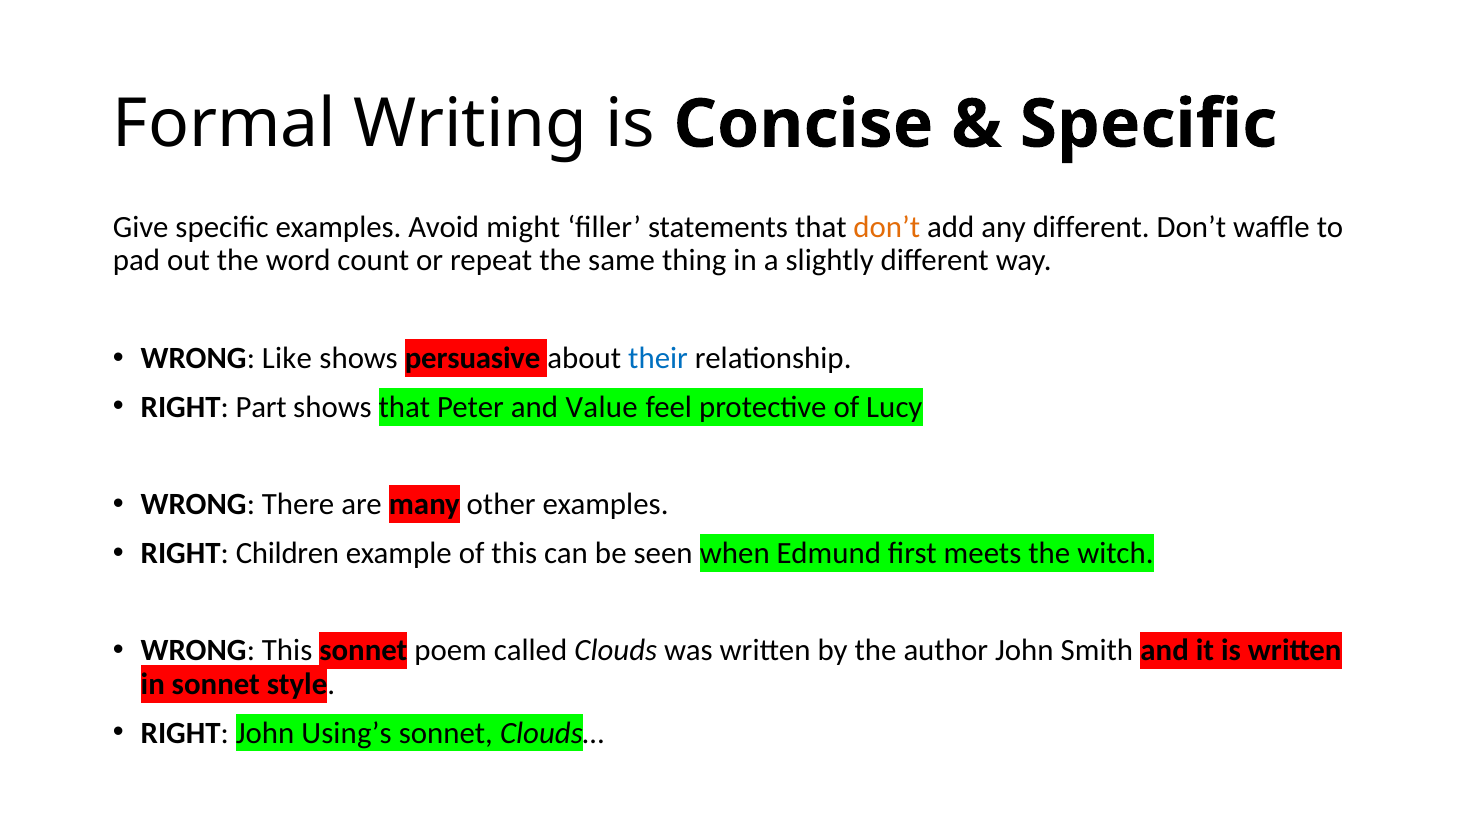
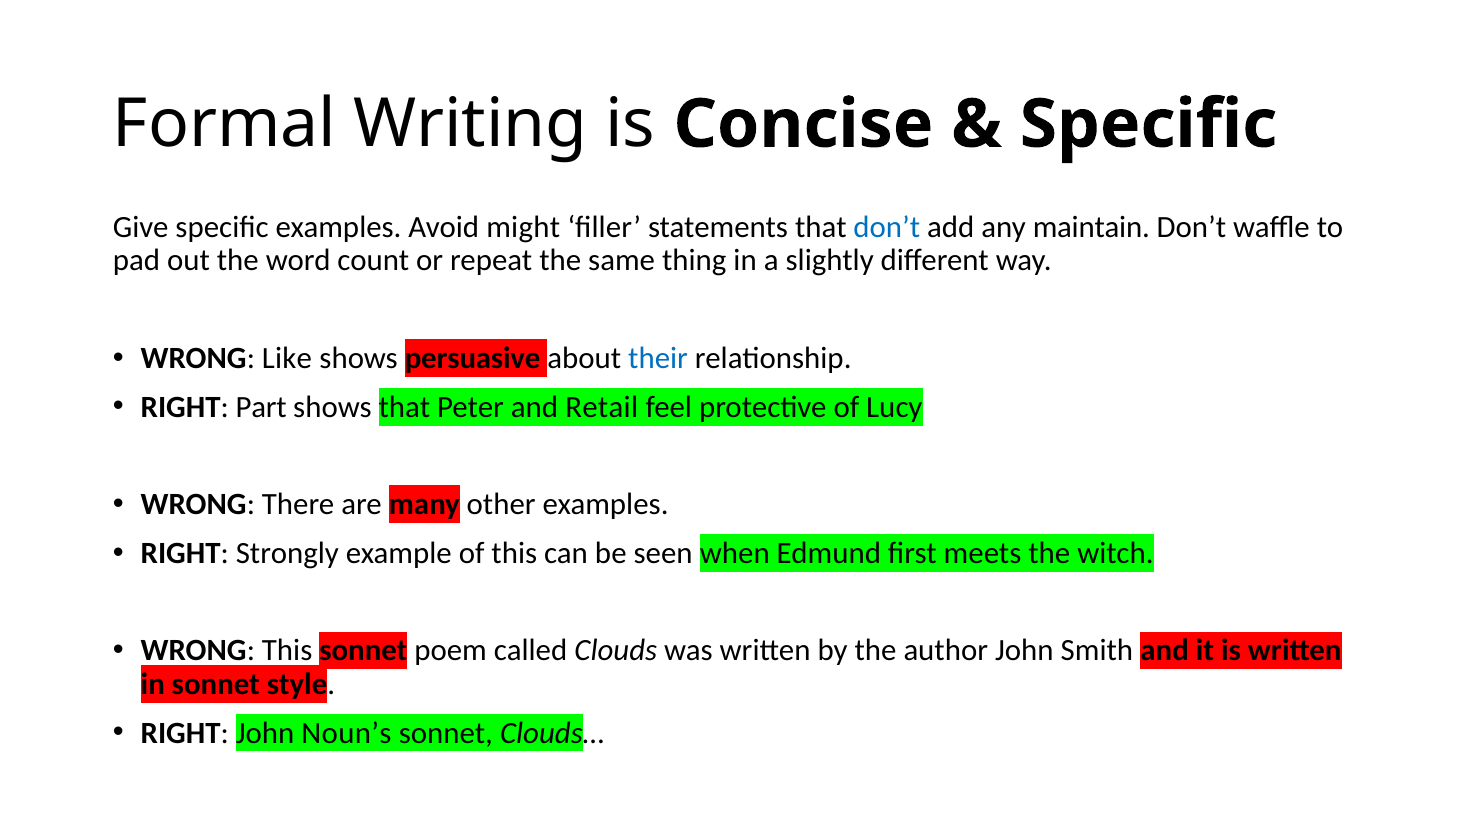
don’t colour: orange -> blue (887, 227)
any different: different -> maintain (1091, 227)
Value: Value -> Retail (602, 407)
Children: Children -> Strongly (287, 553)
Using’s: Using’s -> Noun’s (346, 733)
